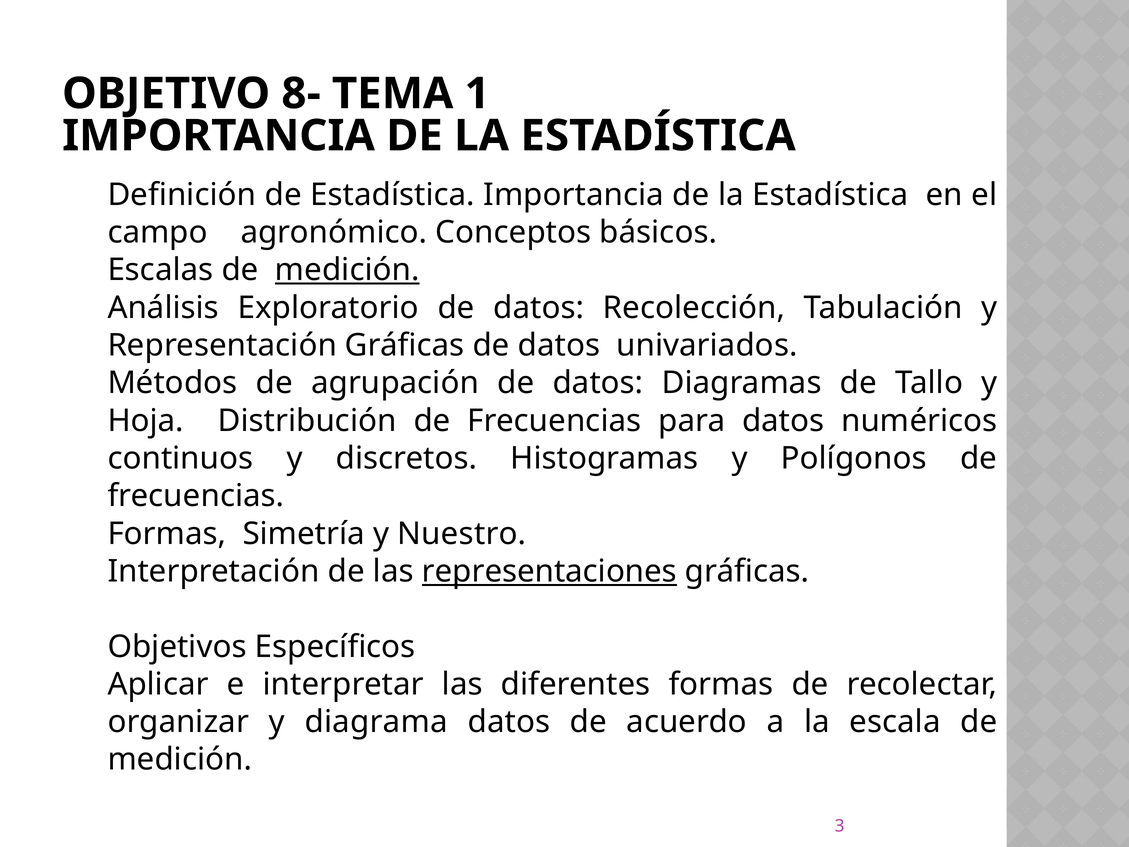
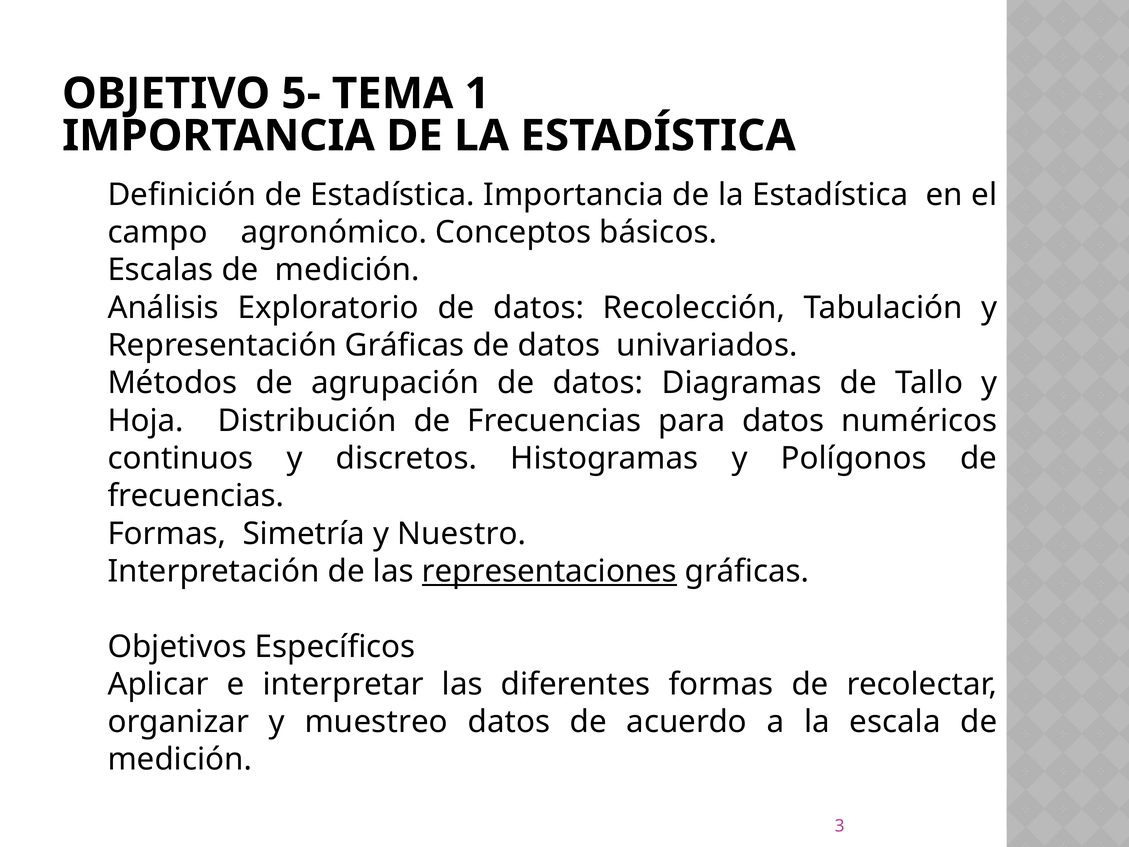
8-: 8- -> 5- (301, 94)
medición underline: present -> none (347, 270)
diagrama: diagrama -> muestreo (376, 722)
